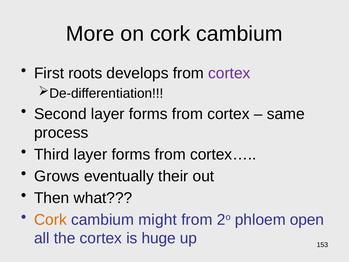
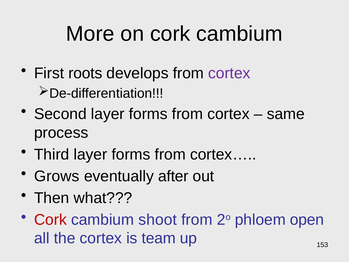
their: their -> after (173, 176)
Cork colour: orange -> red (50, 219)
might: might -> shoot (158, 219)
huge: huge -> team (159, 238)
